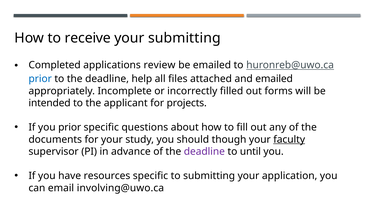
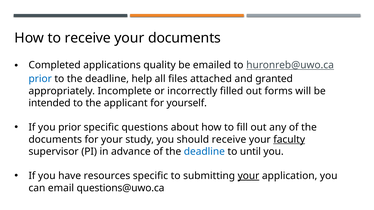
your submitting: submitting -> documents (184, 38)
review: review -> quality (160, 65)
and emailed: emailed -> granted (274, 79)
projects: projects -> yourself (187, 103)
should though: though -> receive (229, 140)
deadline colour: purple -> blue (204, 152)
your underline: none -> present (248, 176)
involving@uwo.ca: involving@uwo.ca -> questions@uwo.ca (121, 188)
